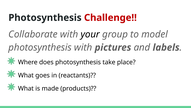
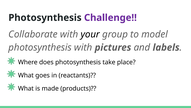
Challenge colour: red -> purple (110, 18)
